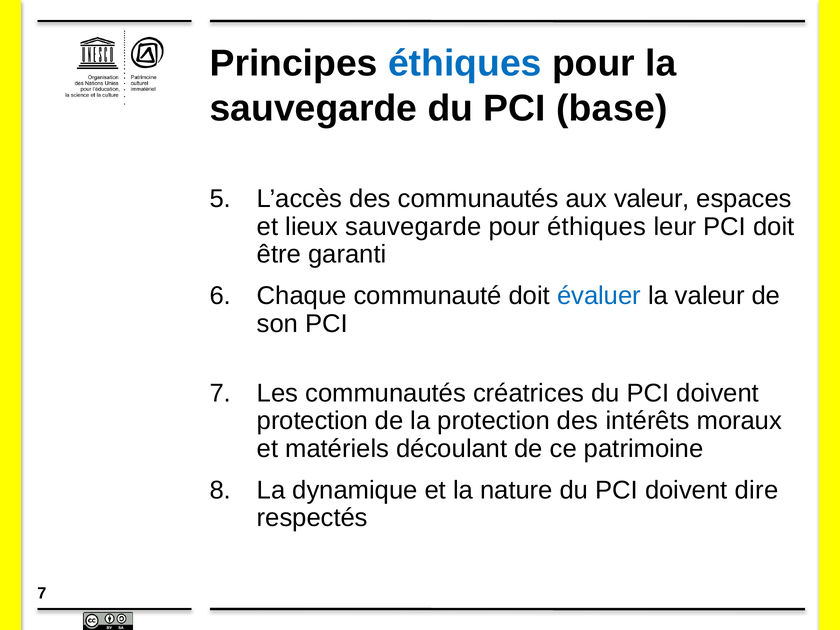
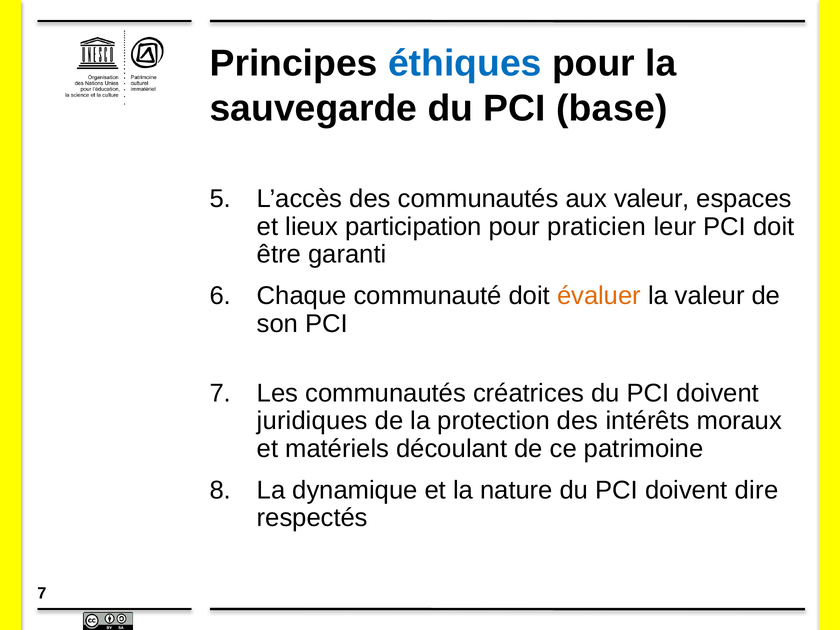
lieux sauvegarde: sauvegarde -> participation (413, 227)
pour éthiques: éthiques -> praticien (597, 227)
évaluer colour: blue -> orange (599, 296)
protection: protection -> juridiques (312, 421)
